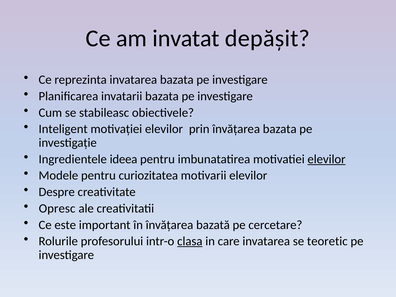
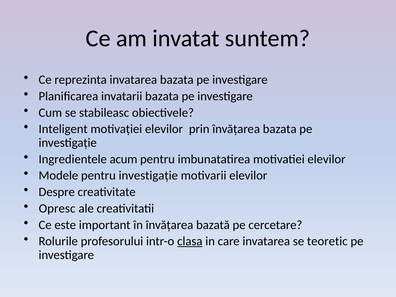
depășit: depășit -> suntem (268, 38)
ideea: ideea -> acum (124, 159)
elevilor underline: present -> none (327, 159)
pentru curiozitatea: curiozitatea -> investigație (148, 176)
